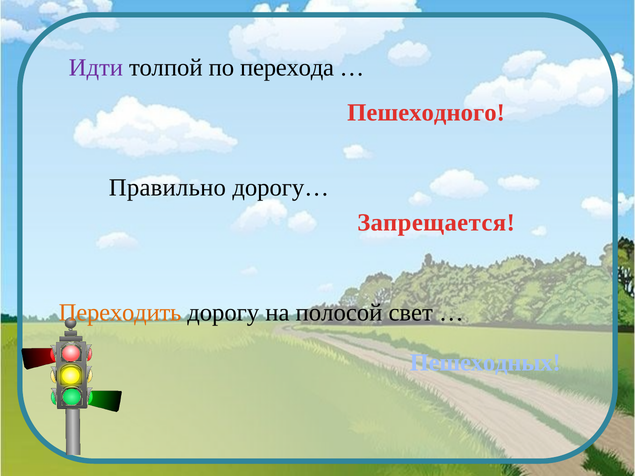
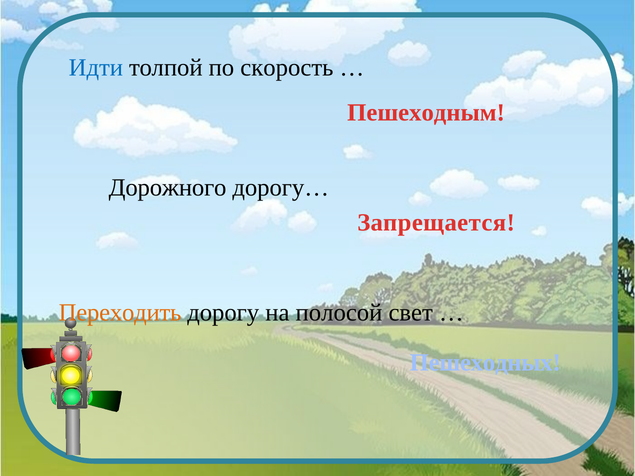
Идти colour: purple -> blue (96, 68)
перехода: перехода -> скорость (287, 68)
Пешеходного: Пешеходного -> Пешеходным (426, 113)
Правильно: Правильно -> Дорожного (168, 188)
